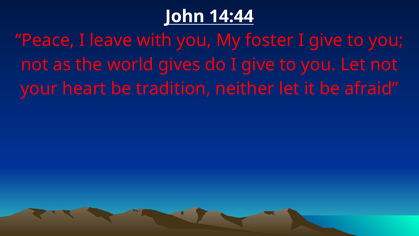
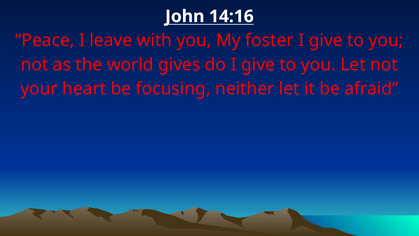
14:44: 14:44 -> 14:16 (231, 16)
tradition: tradition -> focusing (173, 89)
